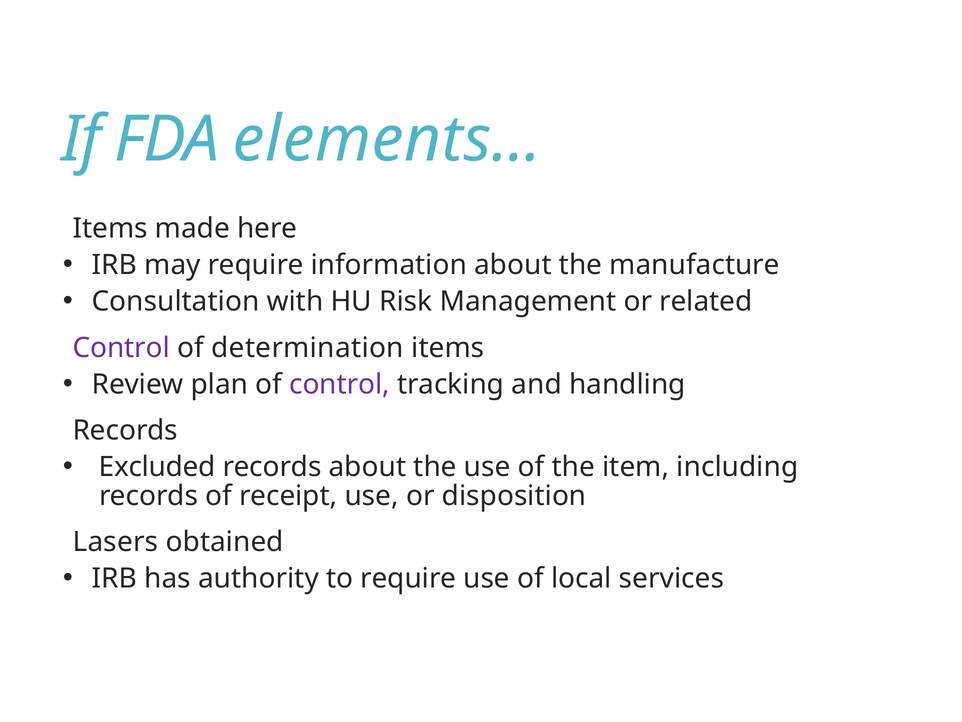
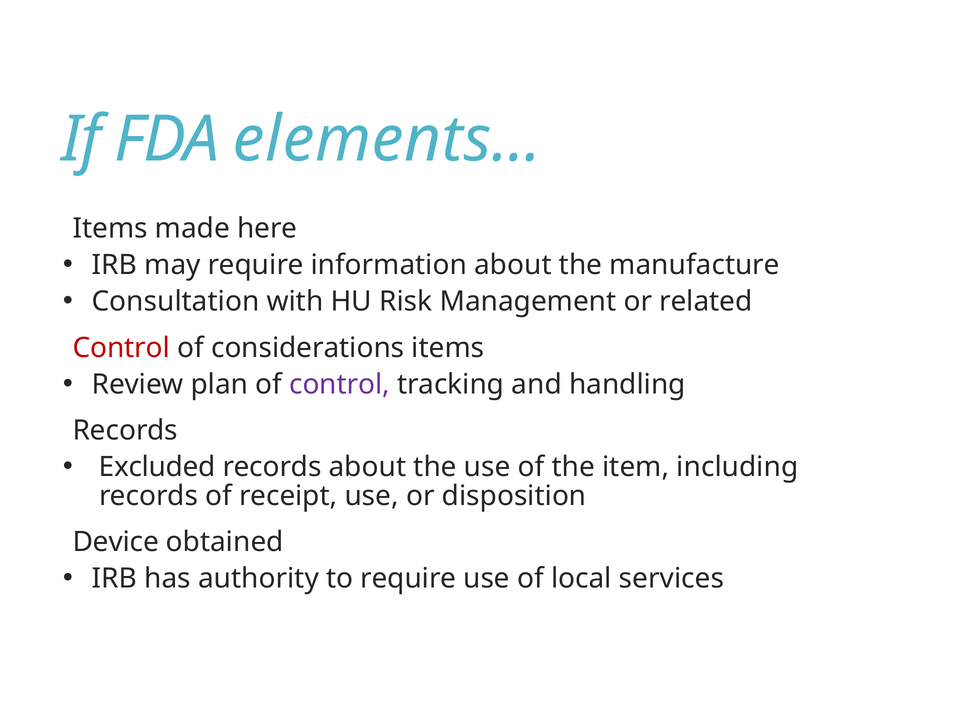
Control colour: purple -> red (121, 348)
determination: determination -> considerations (308, 348)
Lasers: Lasers -> Device (116, 542)
